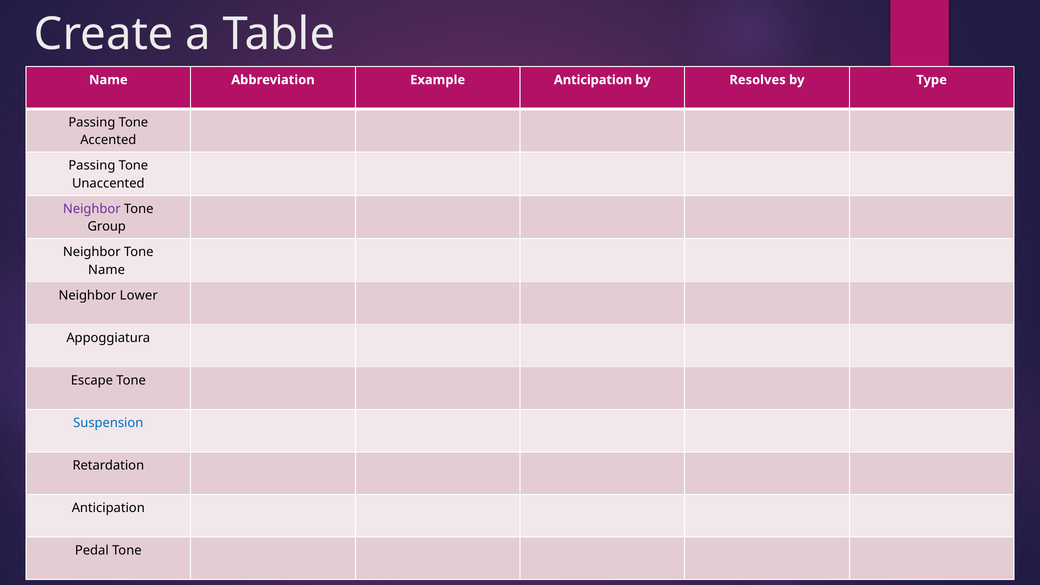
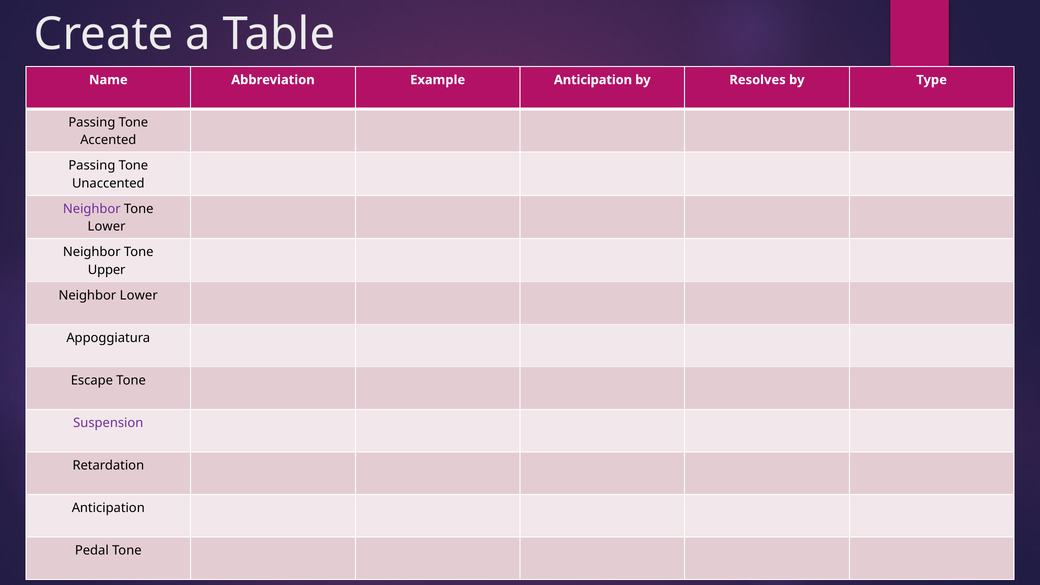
Group: Group -> Lower (107, 227)
Name: Name -> Upper (107, 270)
Suspension colour: blue -> purple (108, 423)
